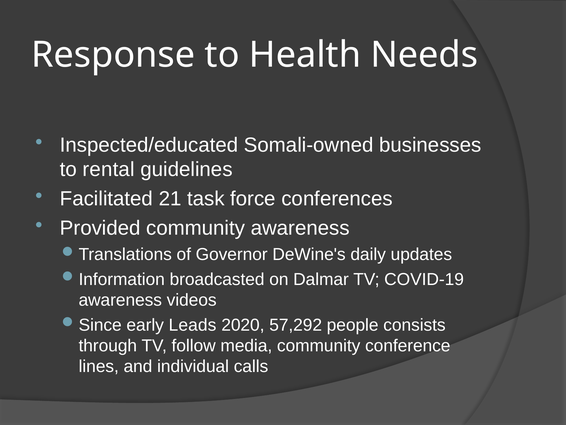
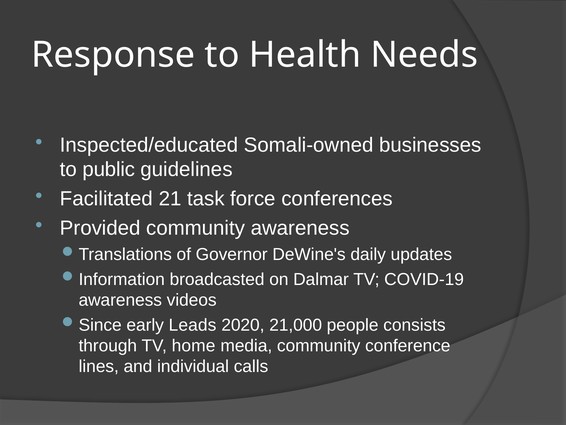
rental: rental -> public (109, 169)
57,292: 57,292 -> 21,000 (296, 325)
follow: follow -> home (194, 345)
